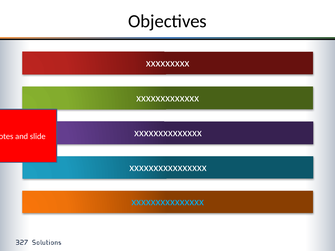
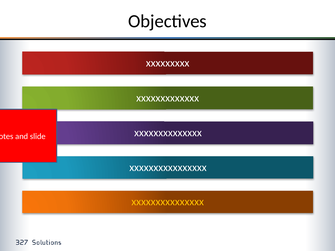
xxxxxxxxxxxxxxx colour: light blue -> yellow (168, 202)
